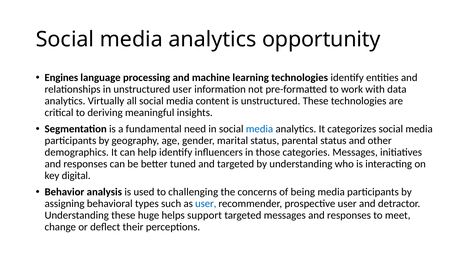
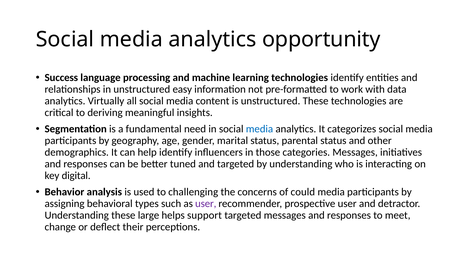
Engines: Engines -> Success (61, 78)
unstructured user: user -> easy (182, 90)
being: being -> could (303, 192)
user colour: blue -> purple (206, 204)
huge: huge -> large (149, 216)
